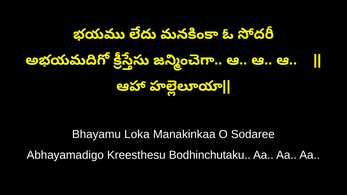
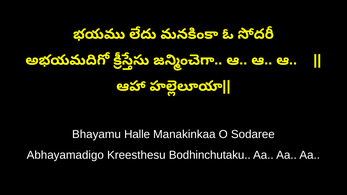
Loka: Loka -> Halle (137, 134)
